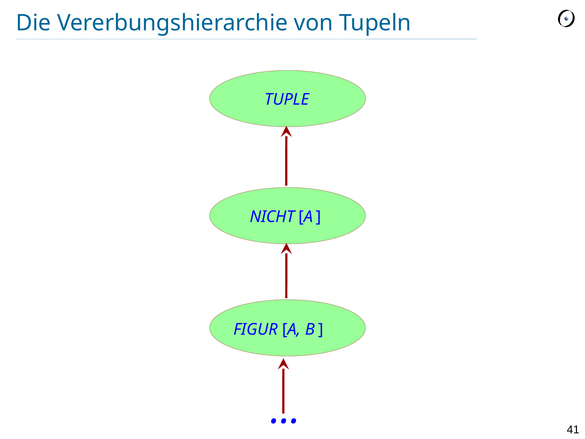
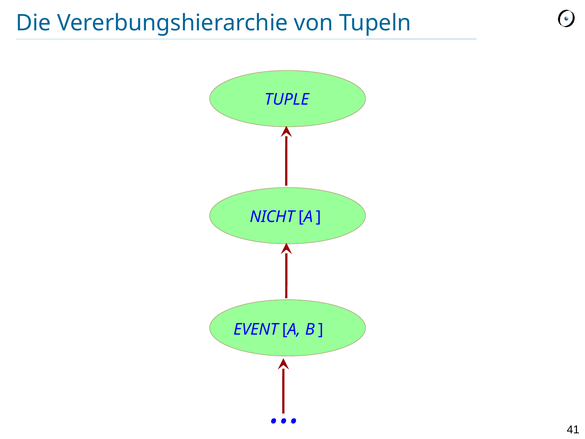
FIGUR: FIGUR -> EVENT (256, 329)
